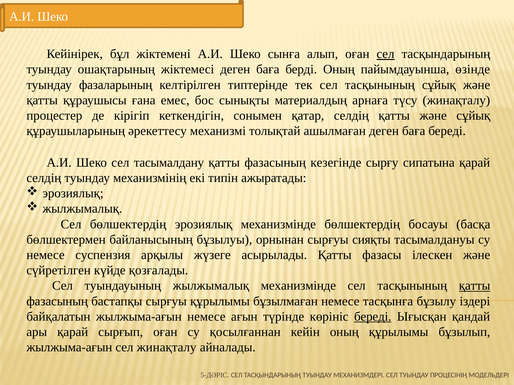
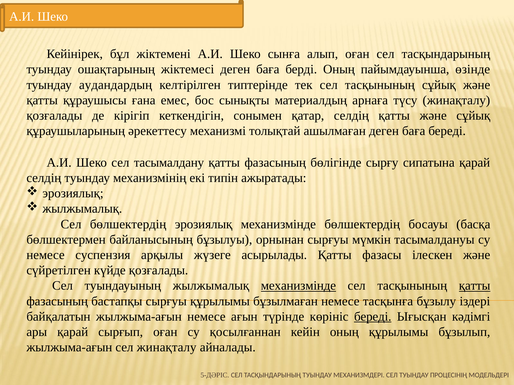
сел underline: present -> none (386, 54)
фазаларының: фазаларының -> аудандардың (116, 85)
процестер: процестер -> қозғалады (54, 116)
кезегінде: кезегінде -> бөлігінде (336, 163)
сияқты: сияқты -> мүмкін (371, 240)
механизмінде underline: none -> present (298, 286)
қандай: қандай -> кәдімгі (471, 317)
